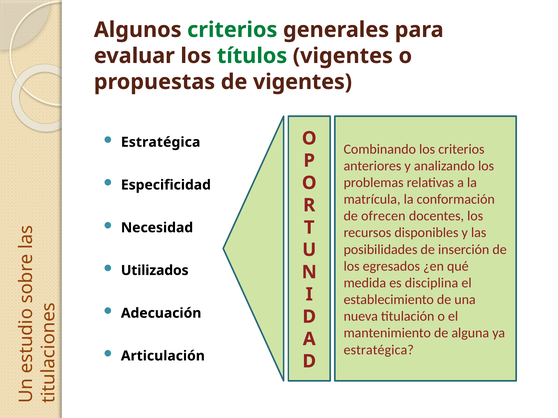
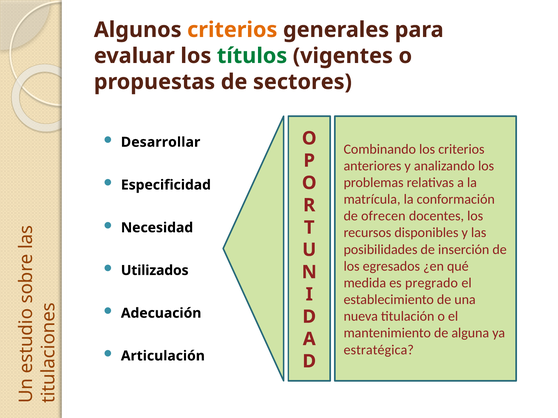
criterios colour: green -> orange (232, 30)
de vigentes: vigentes -> sectores (302, 82)
Estratégica: Estratégica -> Desarrollar (161, 142)
disciplina: disciplina -> pregrado (432, 283)
